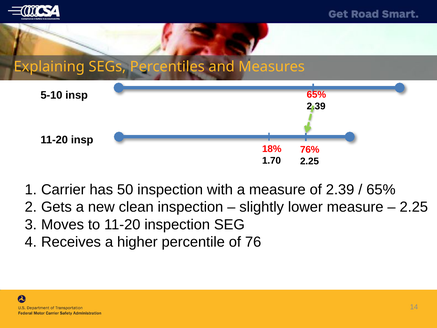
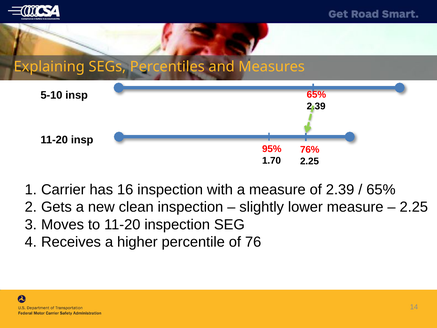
18%: 18% -> 95% (272, 149)
50: 50 -> 16 (125, 189)
